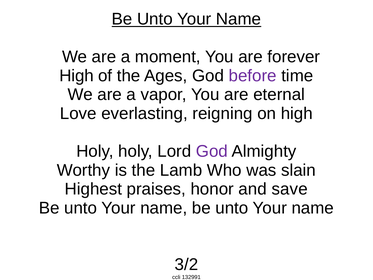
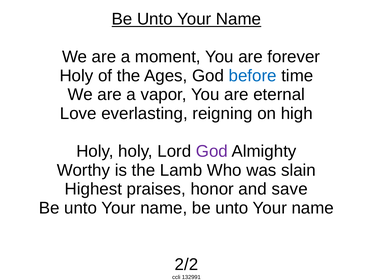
High: High -> Holy (76, 76)
before colour: purple -> blue (253, 76)
3/2: 3/2 -> 2/2 (186, 264)
